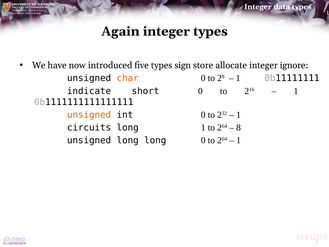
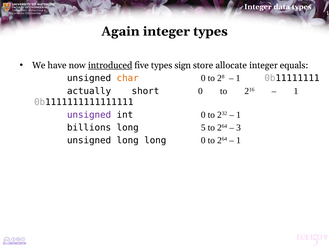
introduced underline: none -> present (110, 65)
ignore: ignore -> equals (294, 65)
indicate: indicate -> actually (89, 91)
unsigned colour: orange -> purple (89, 115)
circuits: circuits -> billions (89, 128)
long 1: 1 -> 5 (203, 128)
8: 8 -> 3 (239, 128)
